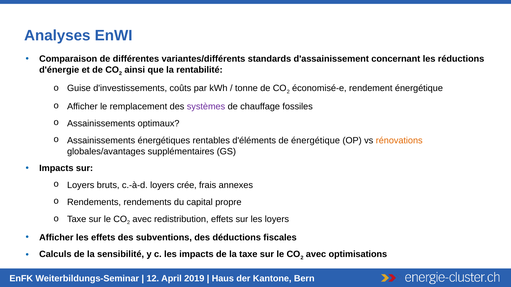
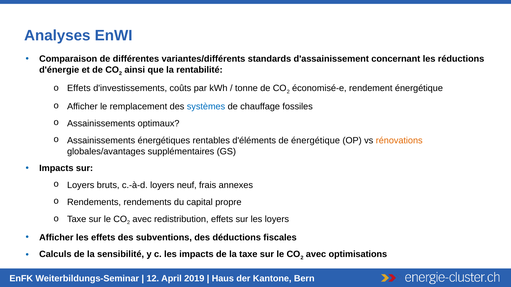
Guise: Guise -> Effets (79, 88)
systèmes colour: purple -> blue (206, 107)
crée: crée -> neuf (187, 185)
